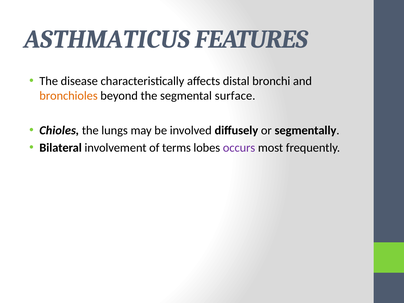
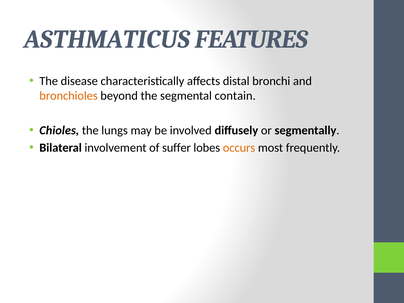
surface: surface -> contain (235, 96)
terms: terms -> suffer (176, 148)
occurs colour: purple -> orange (239, 148)
